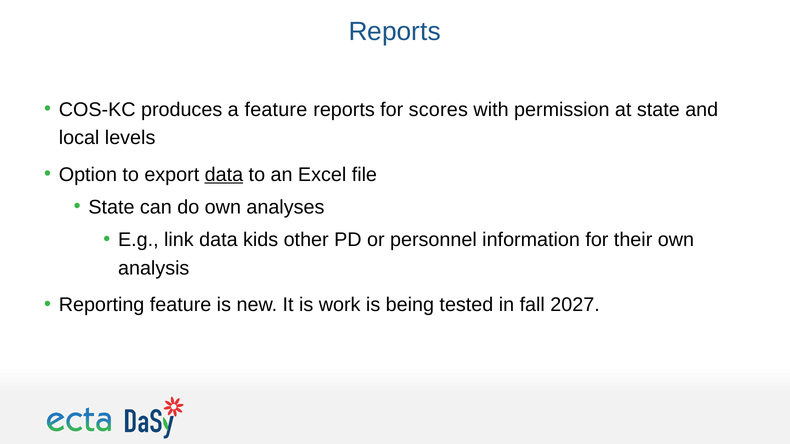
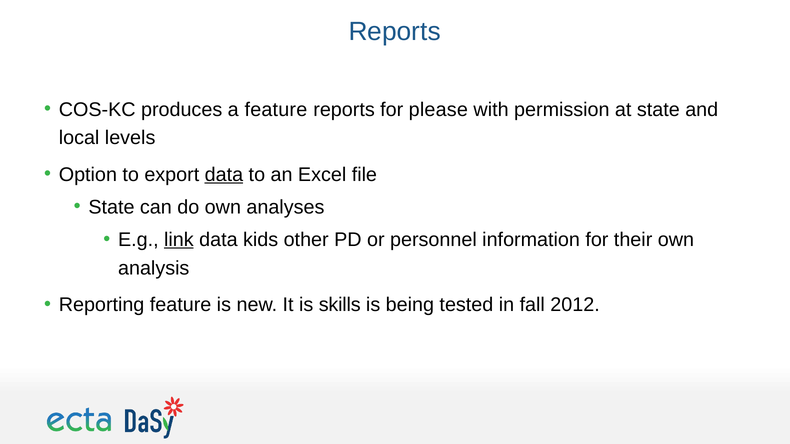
scores: scores -> please (438, 110)
link underline: none -> present (179, 240)
work: work -> skills (340, 305)
2027: 2027 -> 2012 (575, 305)
